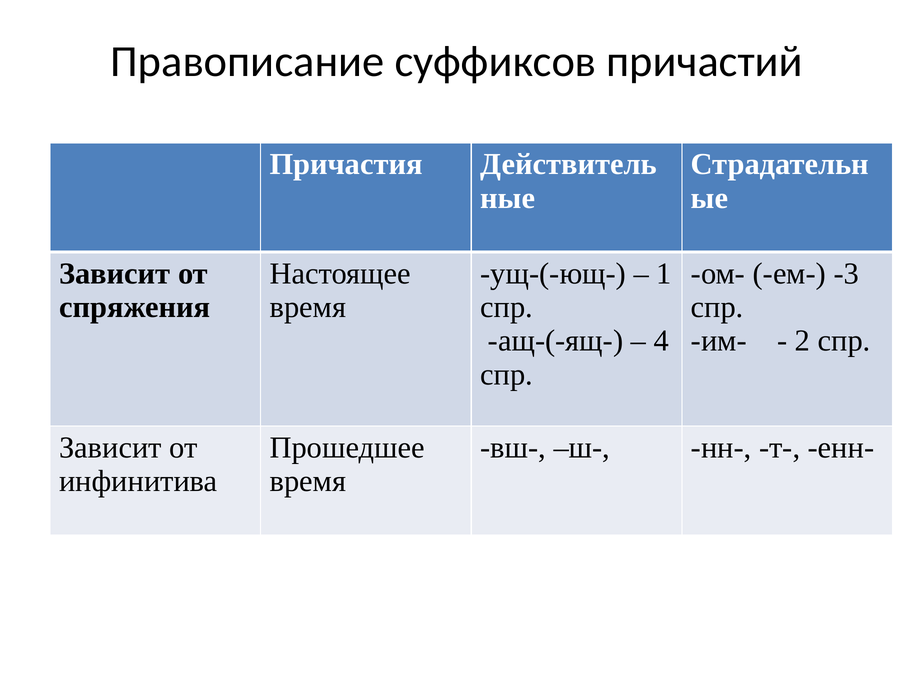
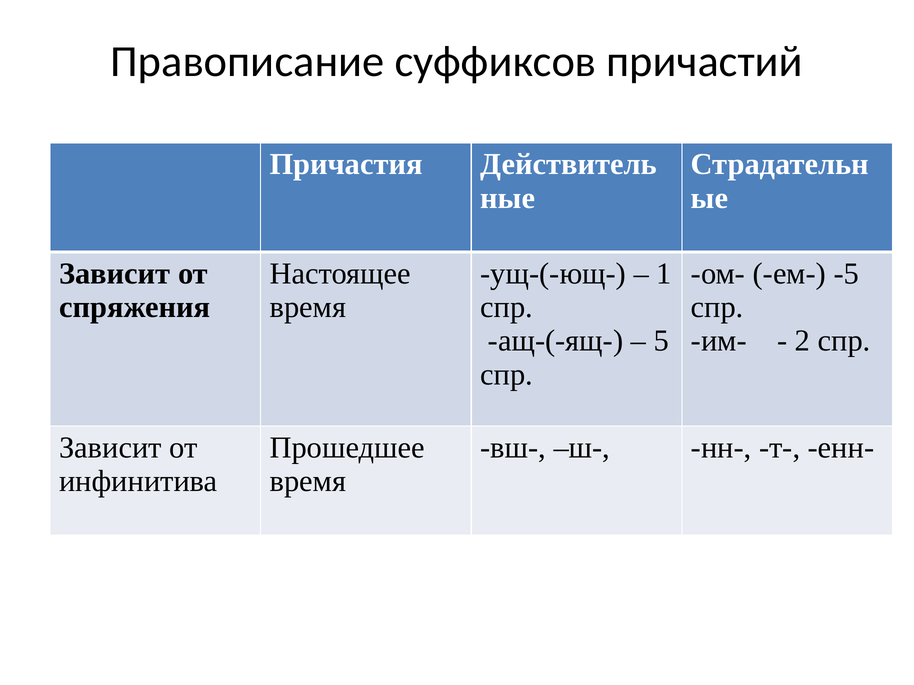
-3: -3 -> -5 (846, 274)
4: 4 -> 5 (661, 341)
